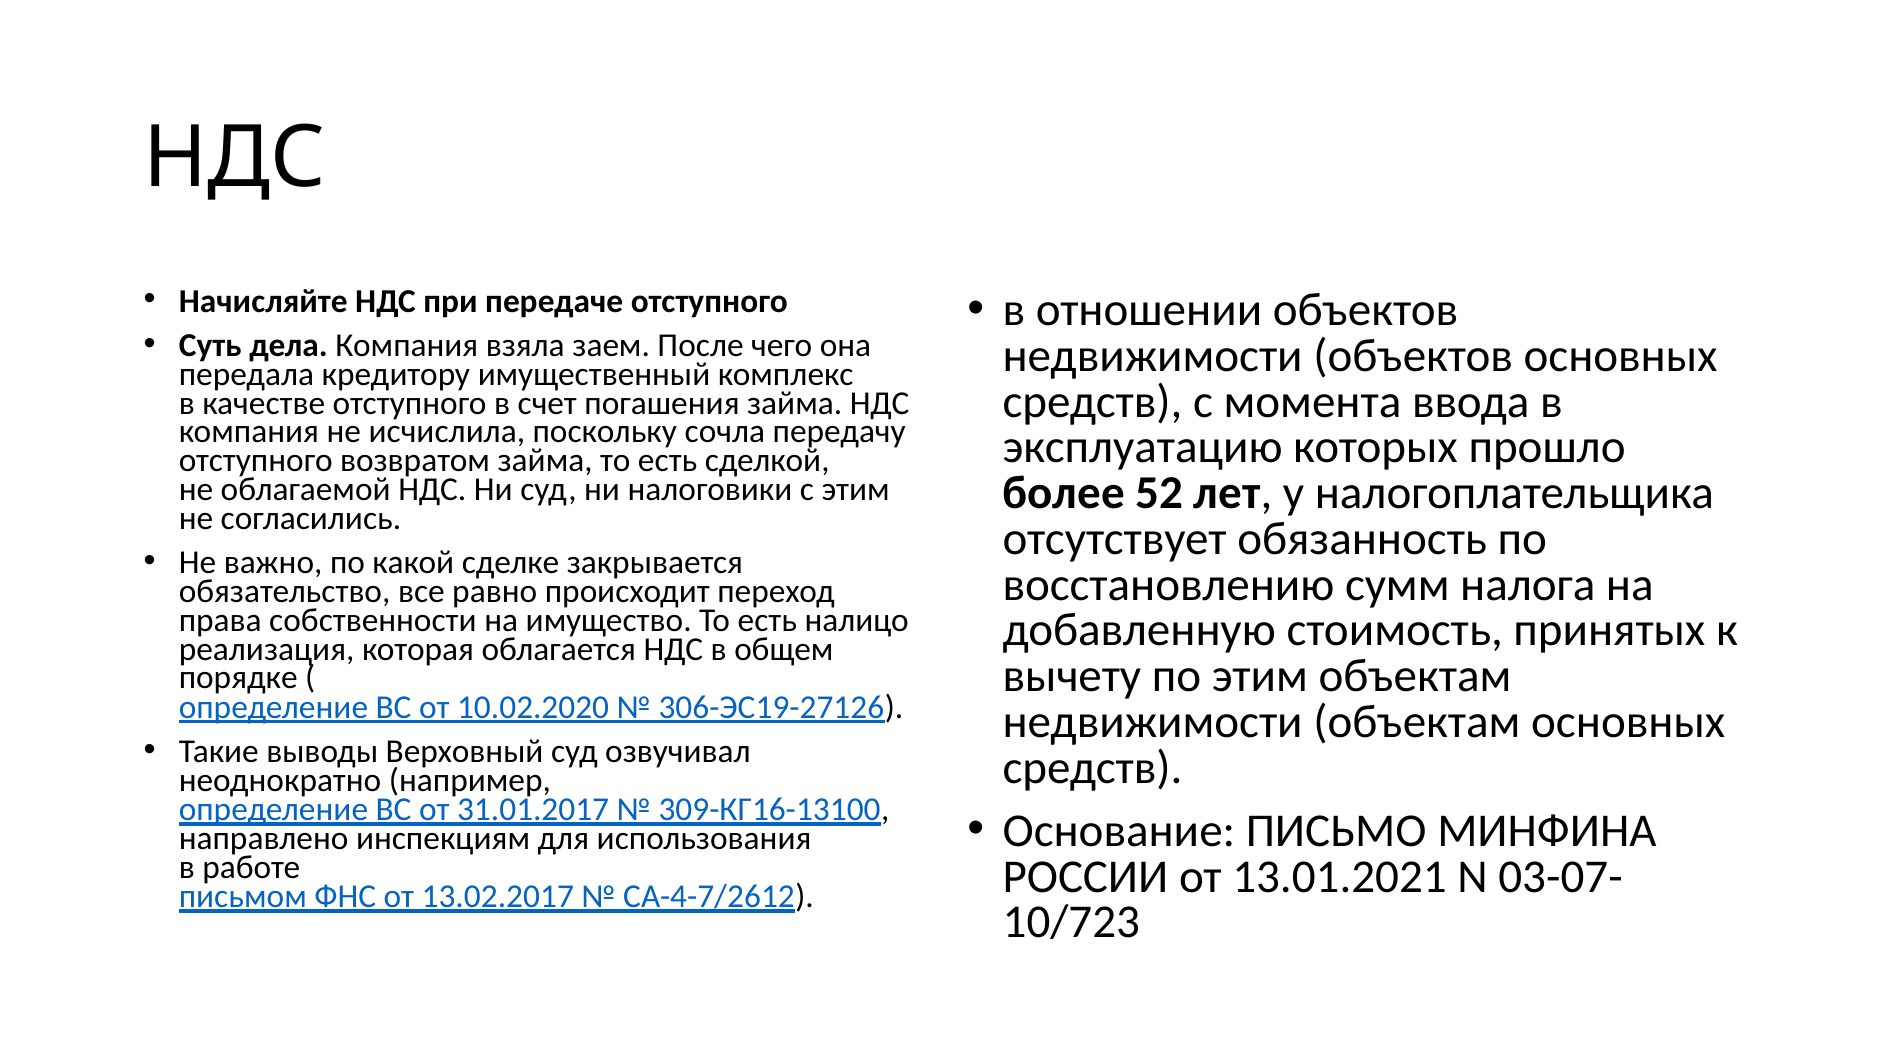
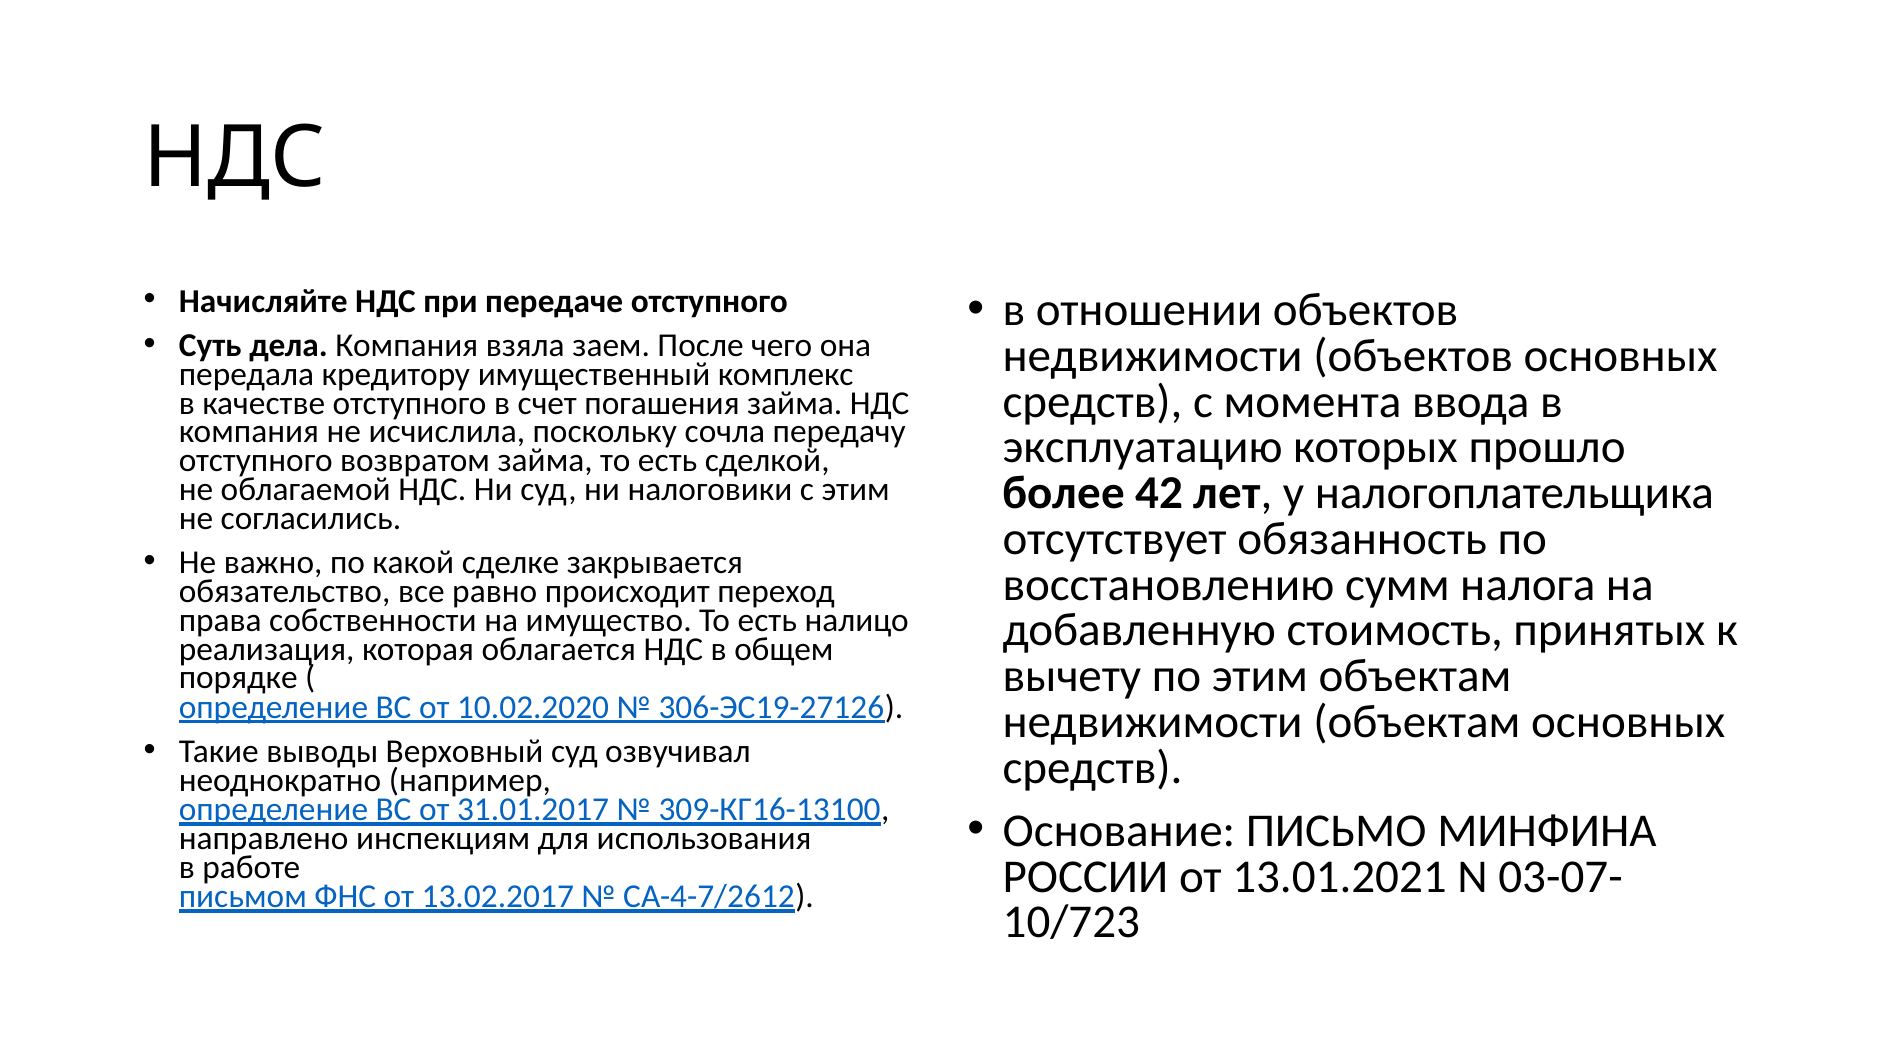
52: 52 -> 42 (1159, 493)
